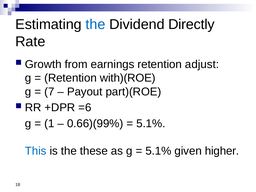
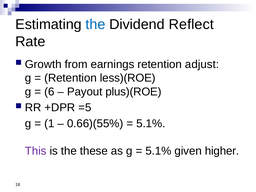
Directly: Directly -> Reflect (191, 24)
with)(ROE: with)(ROE -> less)(ROE (128, 78)
7: 7 -> 6 (49, 92)
part)(ROE: part)(ROE -> plus)(ROE (133, 92)
=6: =6 -> =5 (85, 108)
0.66)(99%: 0.66)(99% -> 0.66)(55% (95, 124)
This colour: blue -> purple (36, 151)
